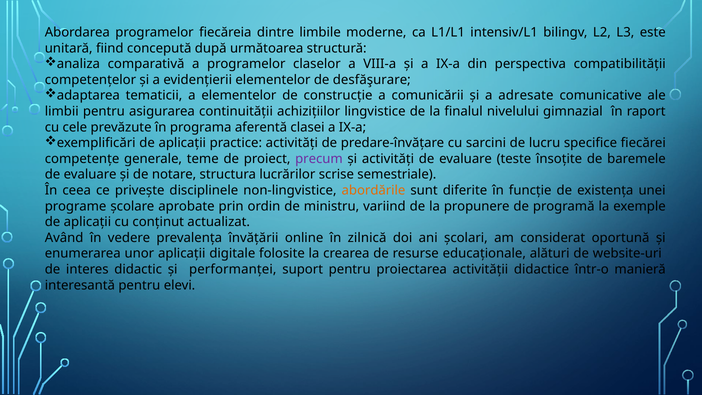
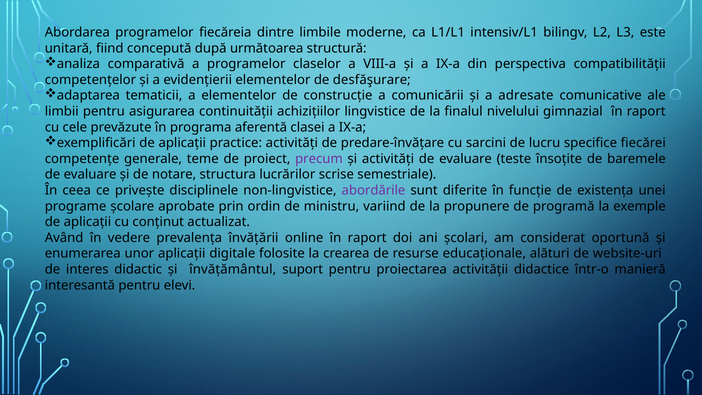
abordările colour: orange -> purple (373, 190)
online în zilnică: zilnică -> raport (367, 238)
performanței: performanței -> învățământul (233, 269)
